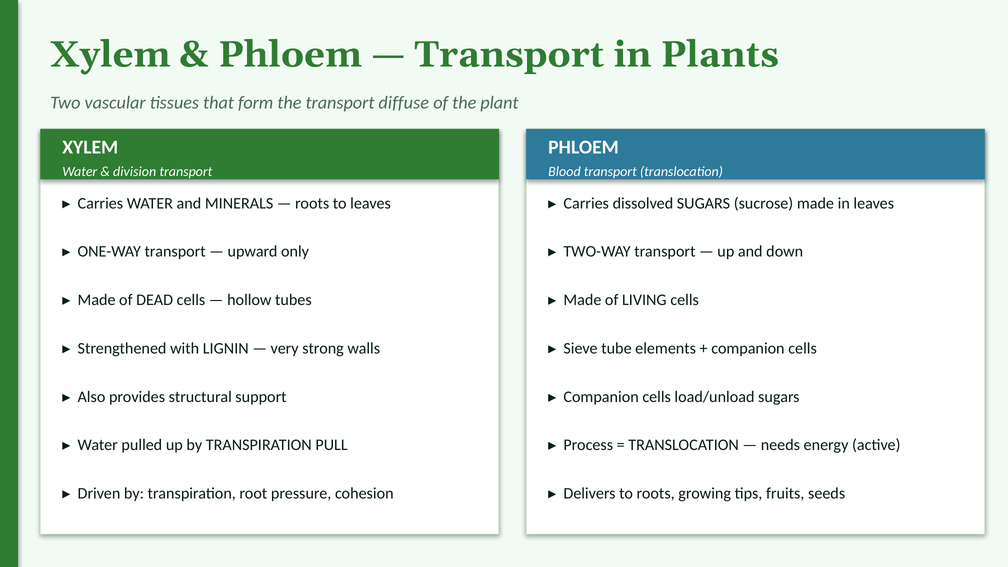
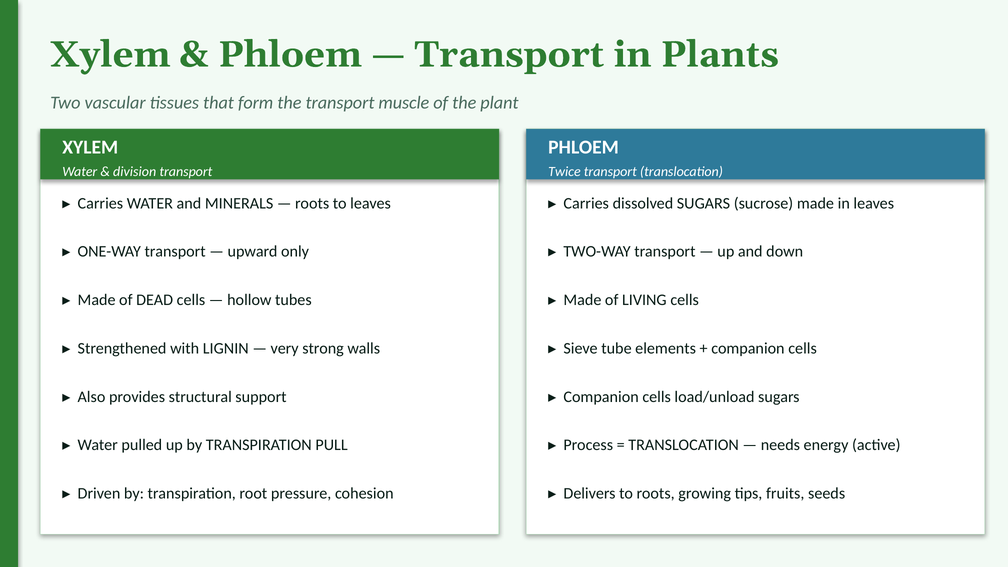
diffuse: diffuse -> muscle (404, 103)
Blood: Blood -> Twice (564, 172)
